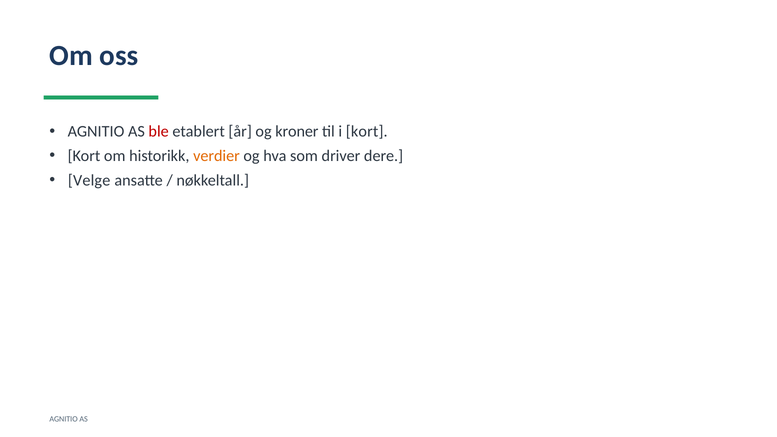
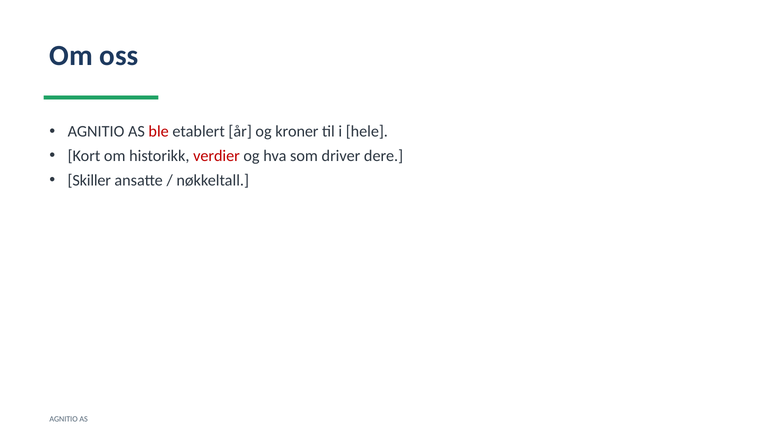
i kort: kort -> hele (367, 132)
verdier colour: orange -> red (216, 156)
Velge: Velge -> Skiller (89, 180)
